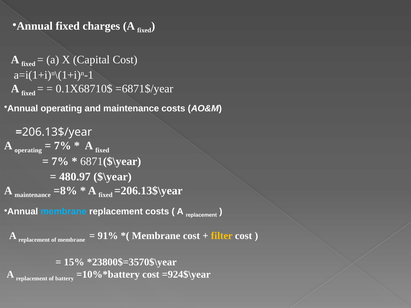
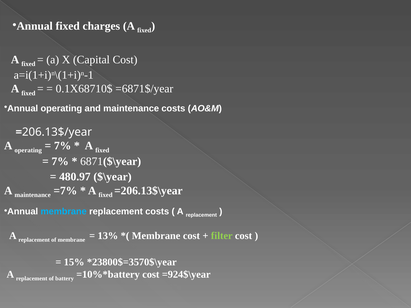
=8%: =8% -> =7% (65, 191)
91%: 91% -> 13% (108, 236)
filter colour: yellow -> light green (222, 236)
